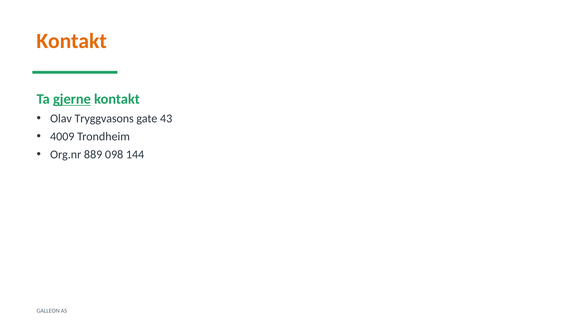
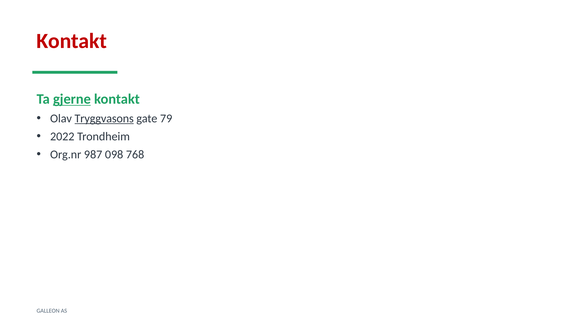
Kontakt colour: orange -> red (72, 41)
Tryggvasons underline: none -> present (104, 118)
43: 43 -> 79 (166, 118)
4009: 4009 -> 2022 (62, 136)
889: 889 -> 987 (93, 154)
144: 144 -> 768 (135, 154)
